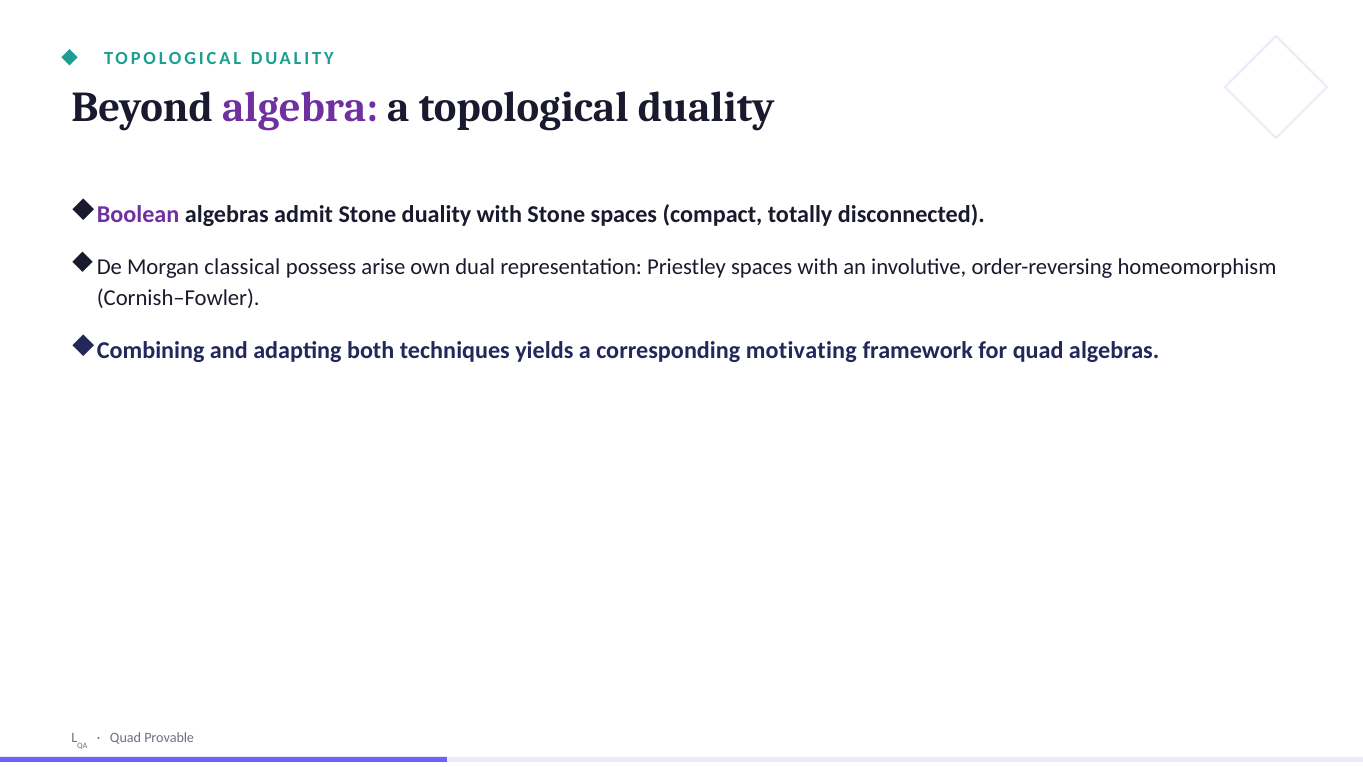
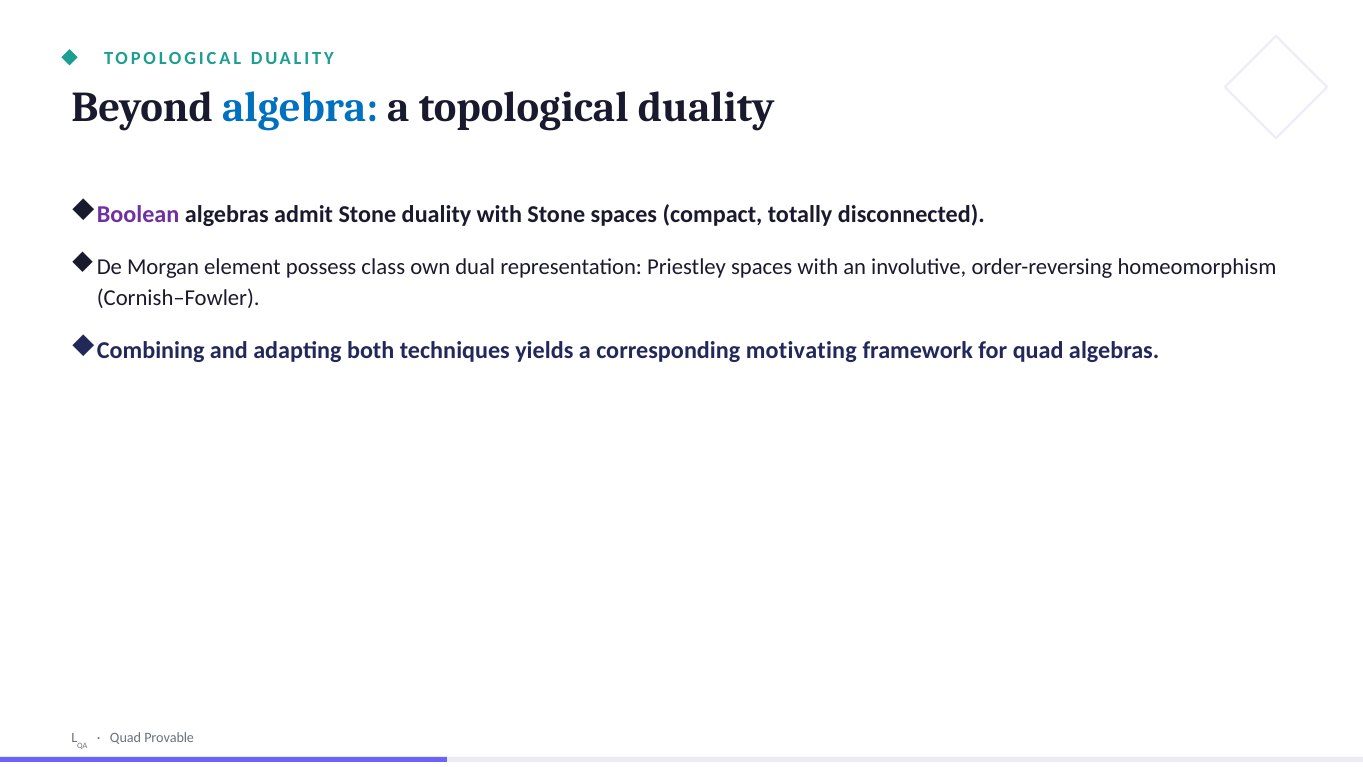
algebra colour: purple -> blue (300, 107)
classical: classical -> element (242, 267)
arise: arise -> class (383, 267)
